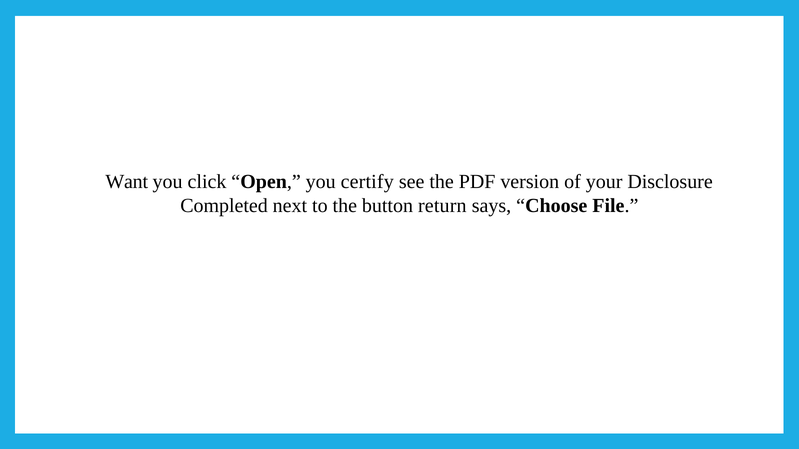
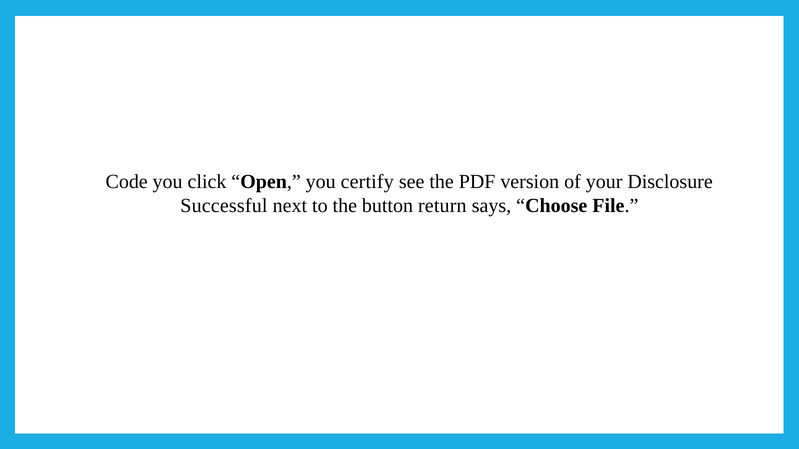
Want: Want -> Code (127, 182)
Completed: Completed -> Successful (224, 206)
